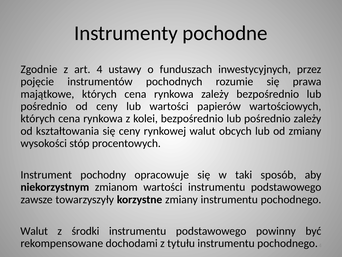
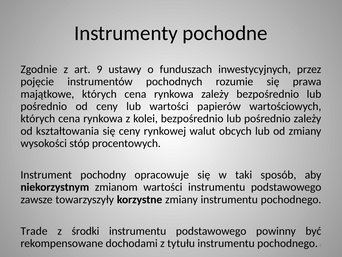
art 4: 4 -> 9 (99, 69)
Walut: Walut -> Trade (34, 231)
